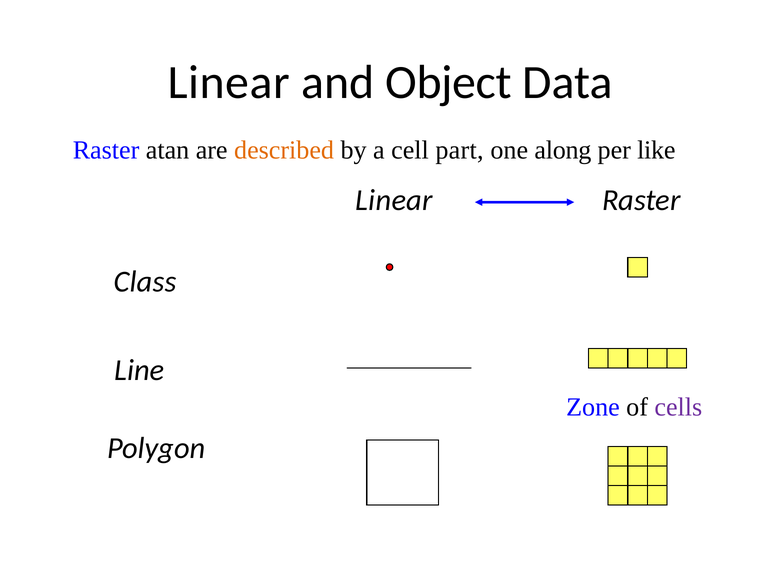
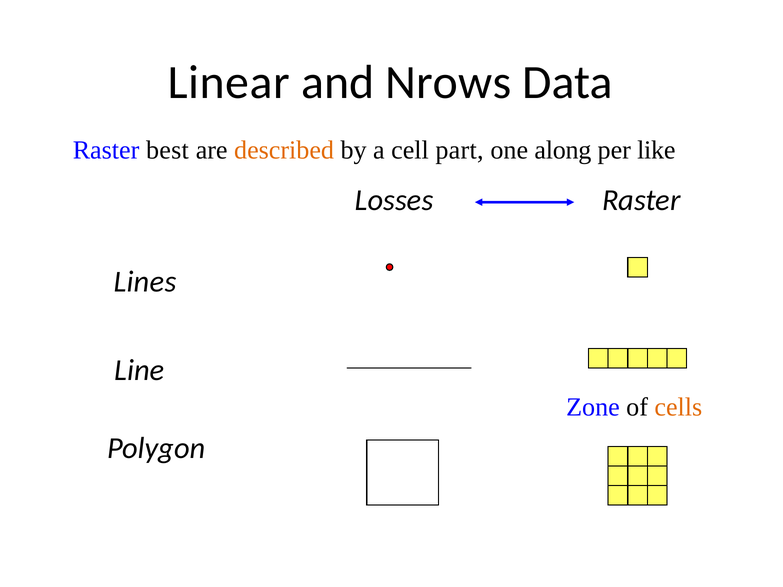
Object: Object -> Nrows (448, 82)
atan: atan -> best (167, 150)
Linear: Linear -> Losses (394, 200)
Class: Class -> Lines (145, 282)
cells colour: purple -> orange (678, 407)
